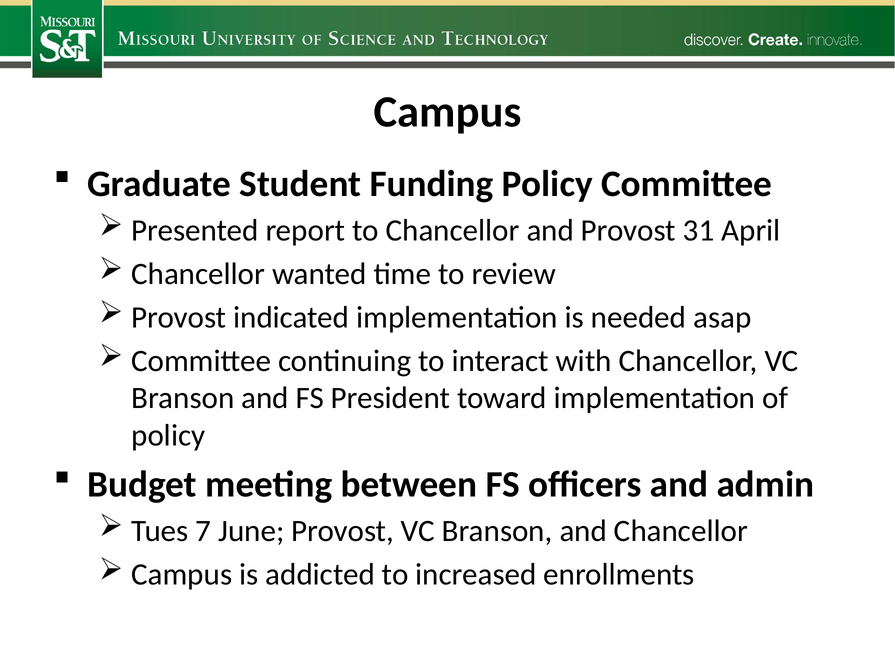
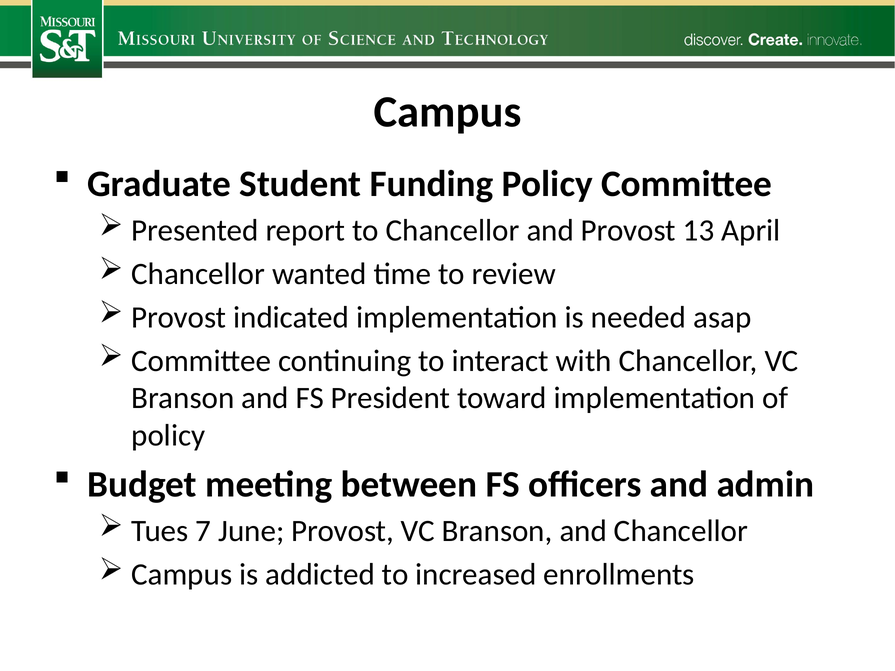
31: 31 -> 13 (699, 231)
